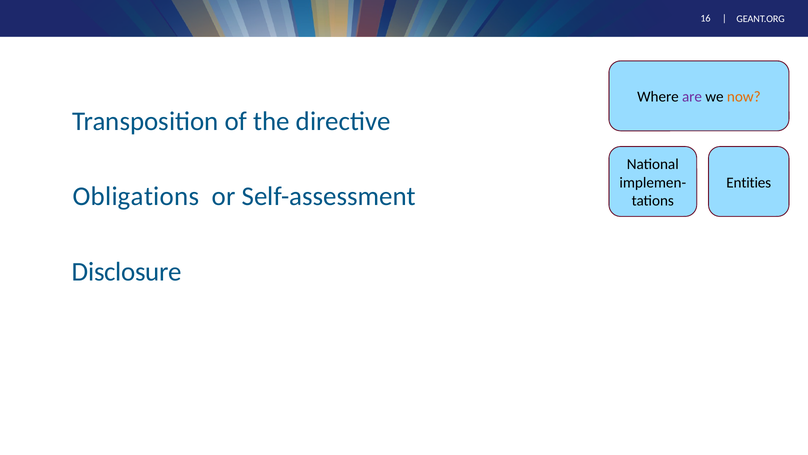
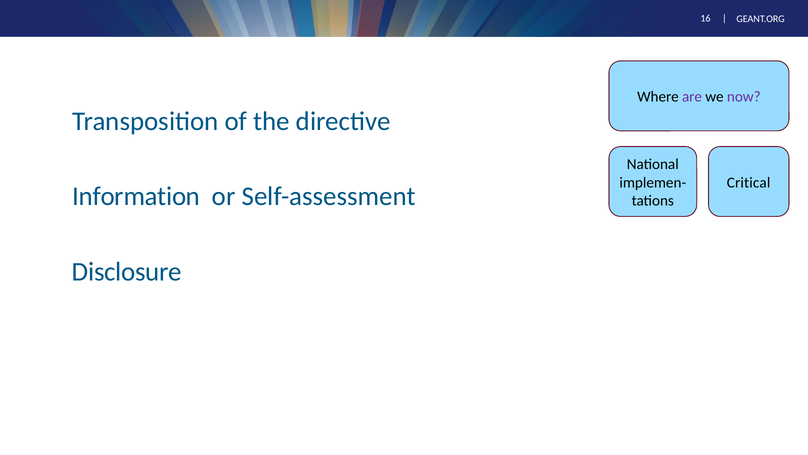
now colour: orange -> purple (744, 97)
Entities: Entities -> Critical (749, 182)
Obligations: Obligations -> Information (136, 196)
